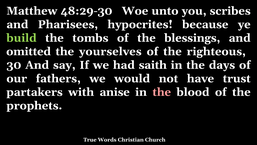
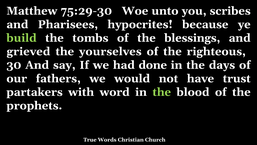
48:29-30: 48:29-30 -> 75:29-30 (86, 11)
omitted: omitted -> grieved (28, 51)
saith: saith -> done (153, 65)
anise: anise -> word (115, 92)
the colour: pink -> light green (162, 92)
